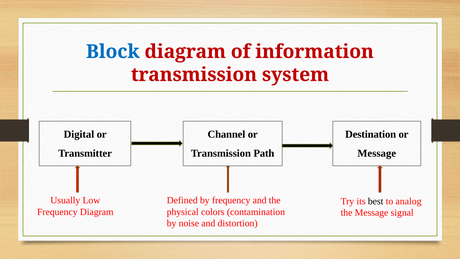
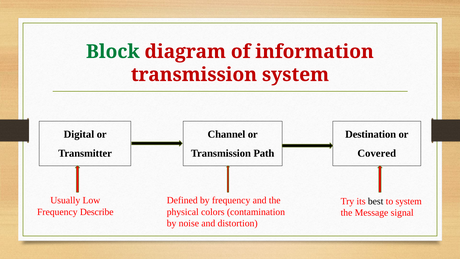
Block colour: blue -> green (113, 52)
Message: Message -> Covered (377, 153)
to analog: analog -> system (409, 201)
Frequency Diagram: Diagram -> Describe (97, 212)
